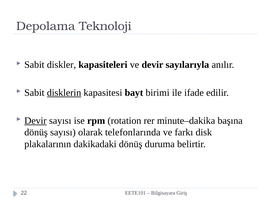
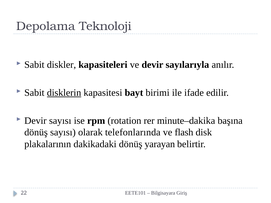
Devir underline: present -> none (35, 121)
farkı: farkı -> flash (184, 133)
duruma: duruma -> yarayan (160, 144)
